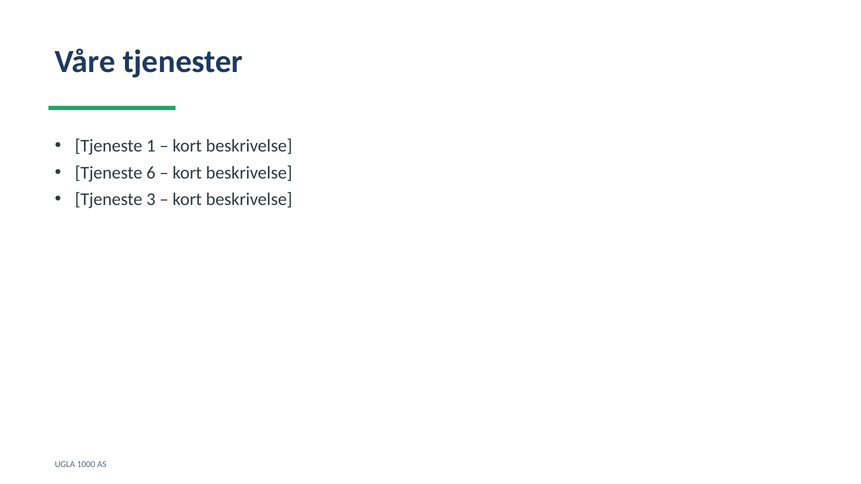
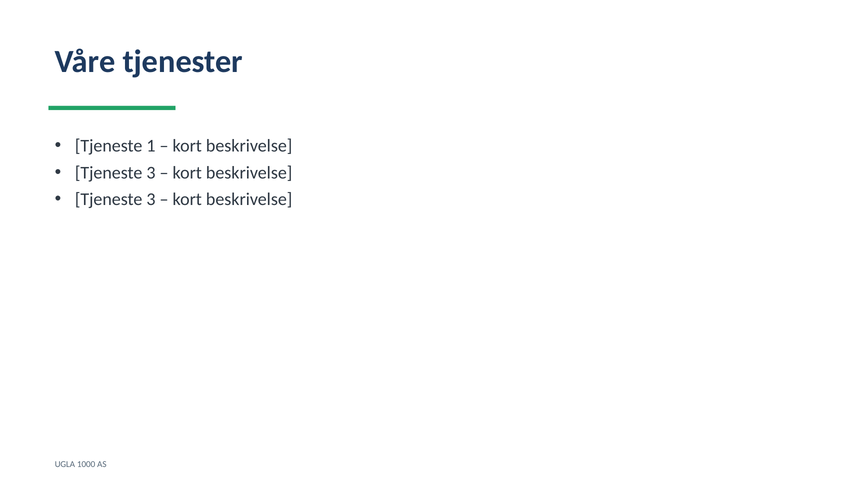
6: 6 -> 3 (151, 173)
